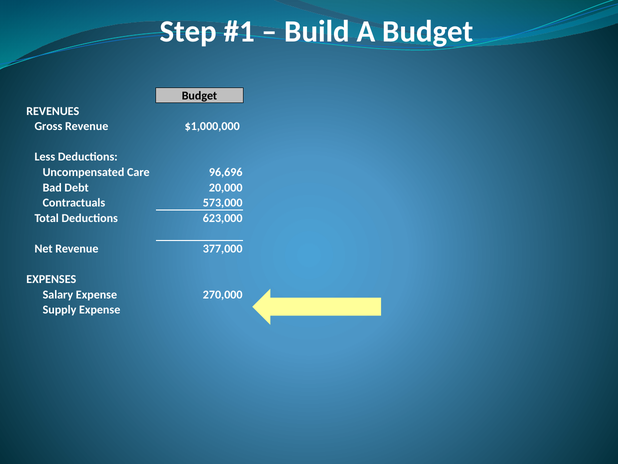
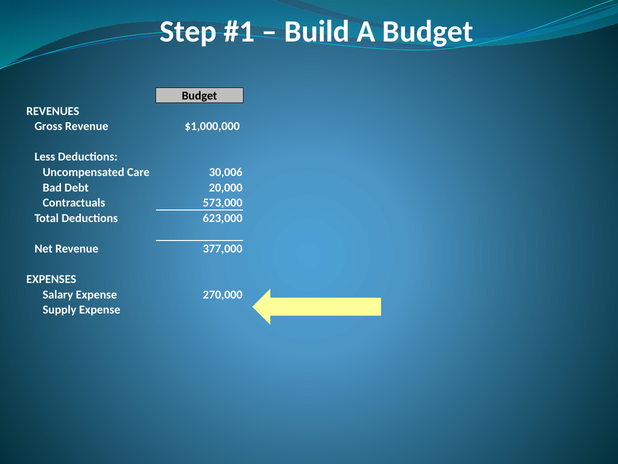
96,696: 96,696 -> 30,006 (226, 172)
